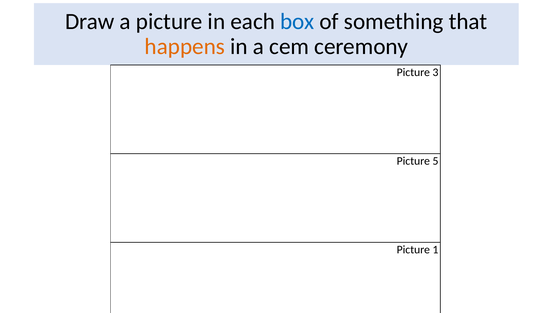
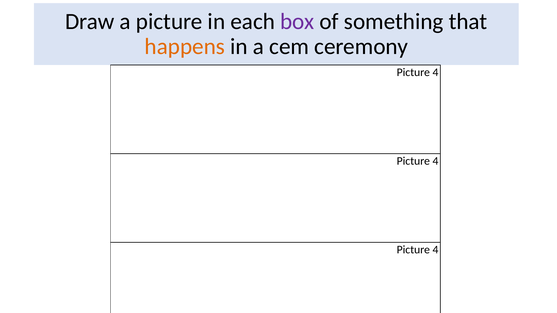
box colour: blue -> purple (297, 21)
3: 3 -> 4 (435, 72)
5: 5 -> 4 (435, 161)
1: 1 -> 4 (435, 250)
